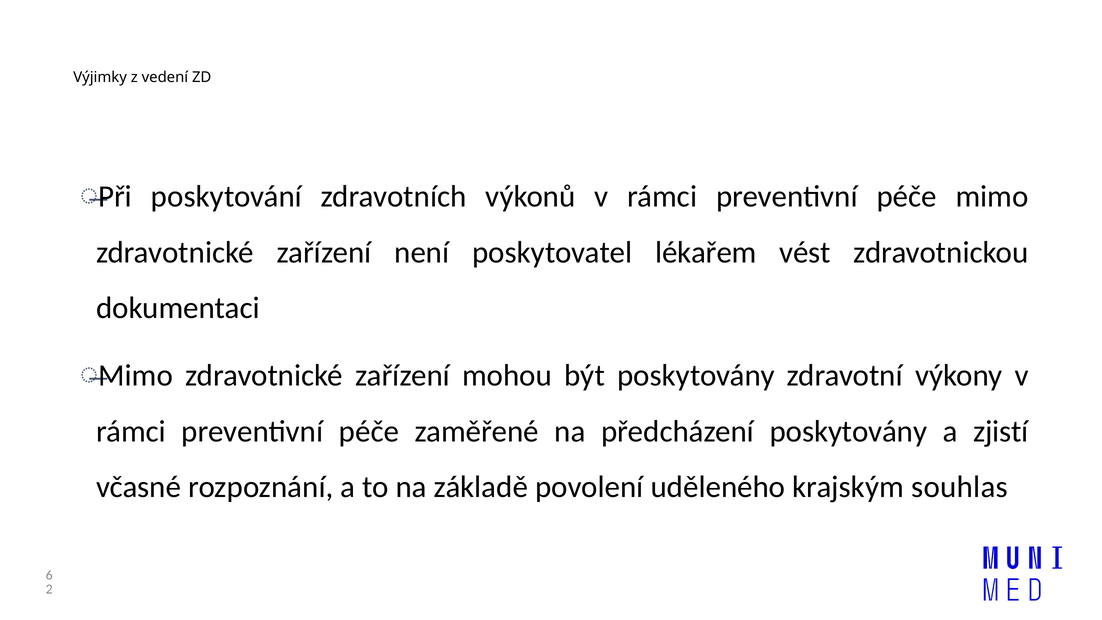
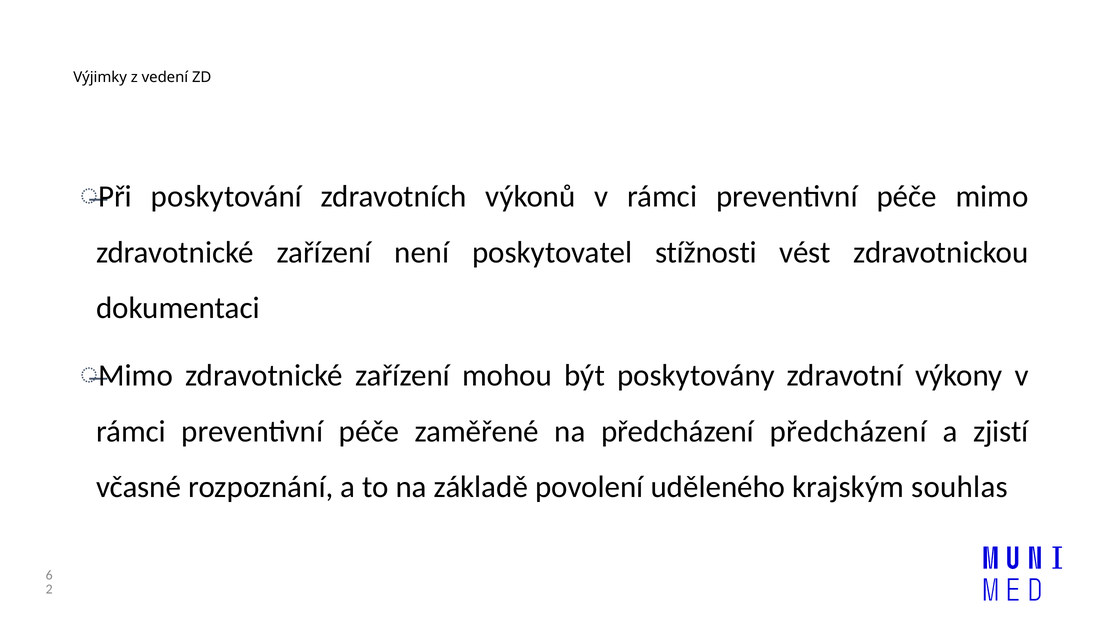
lékařem: lékařem -> stížnosti (706, 252)
předcházení poskytovány: poskytovány -> předcházení (848, 431)
